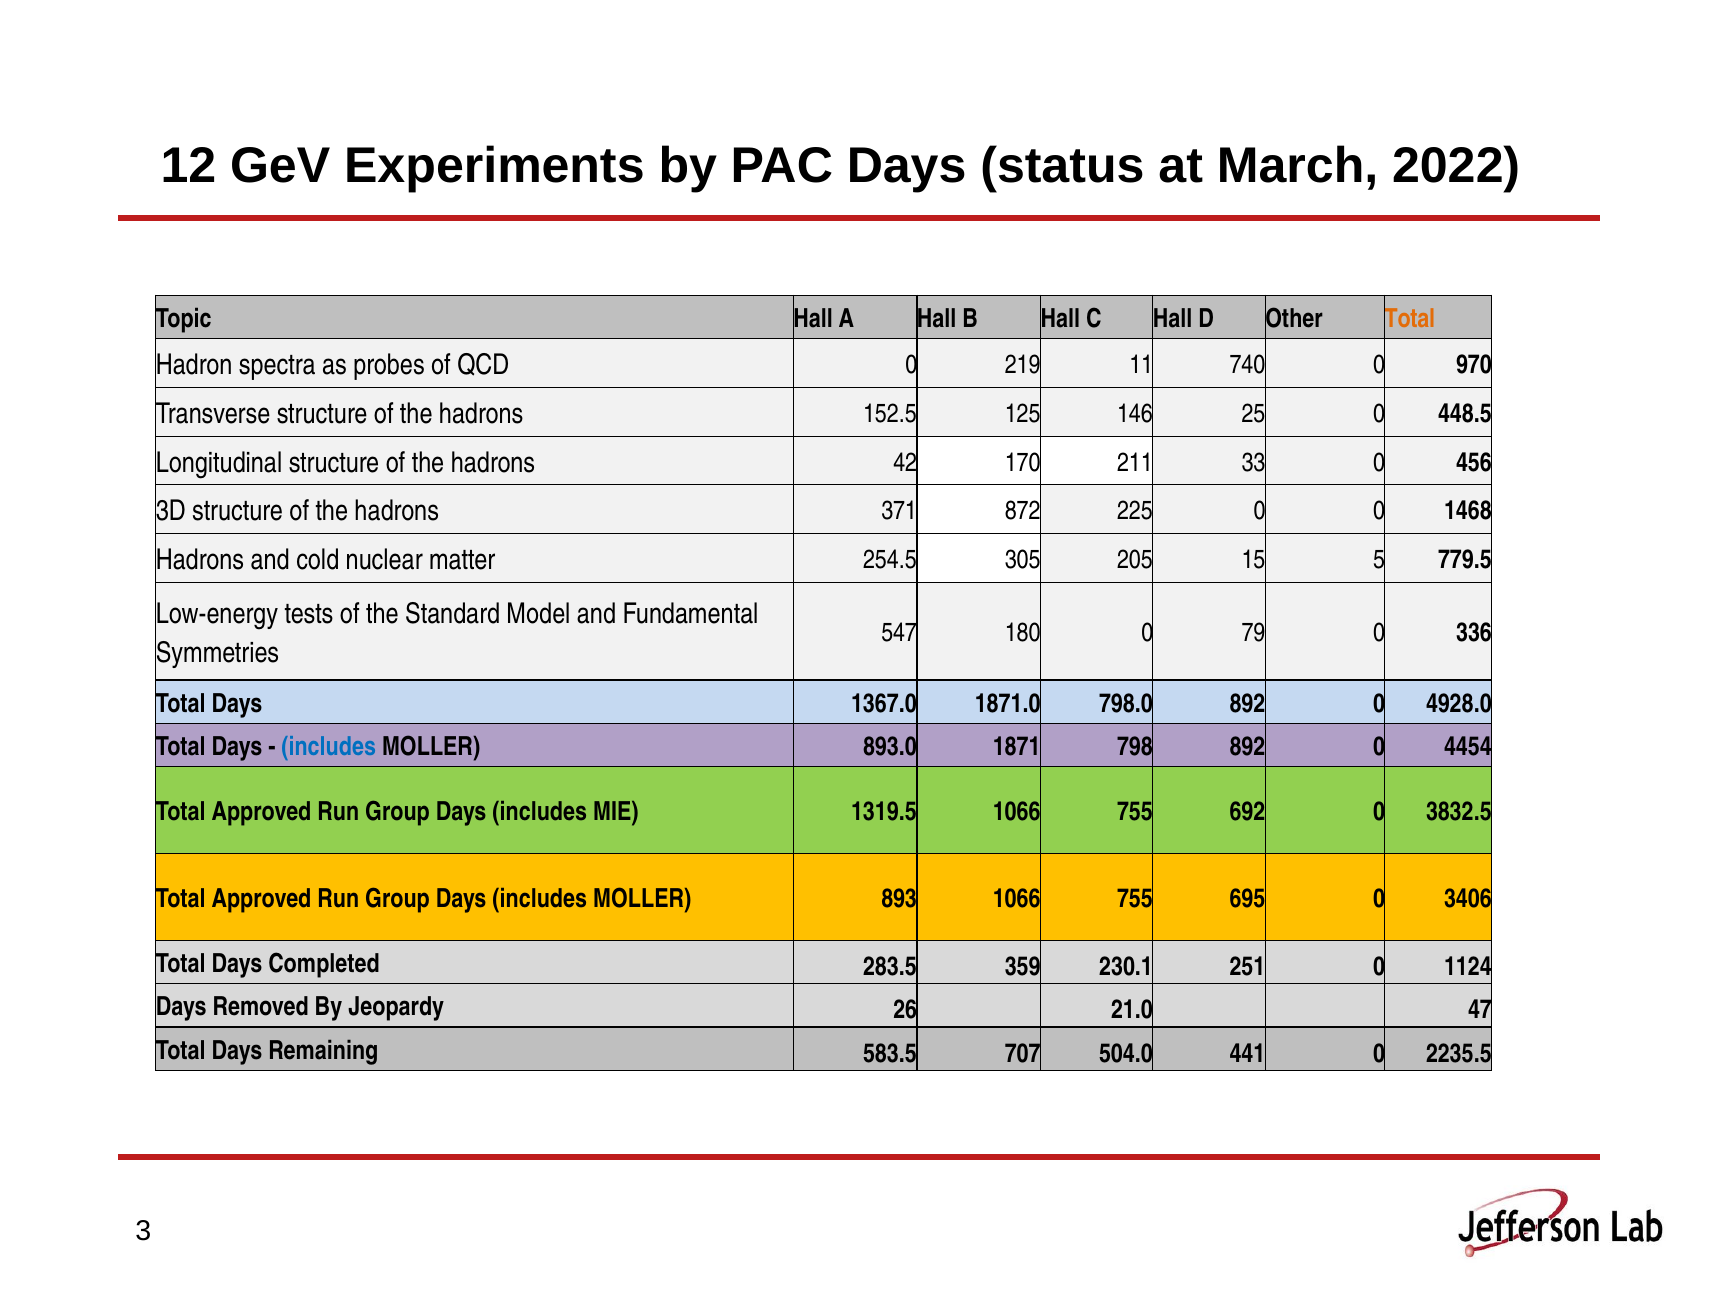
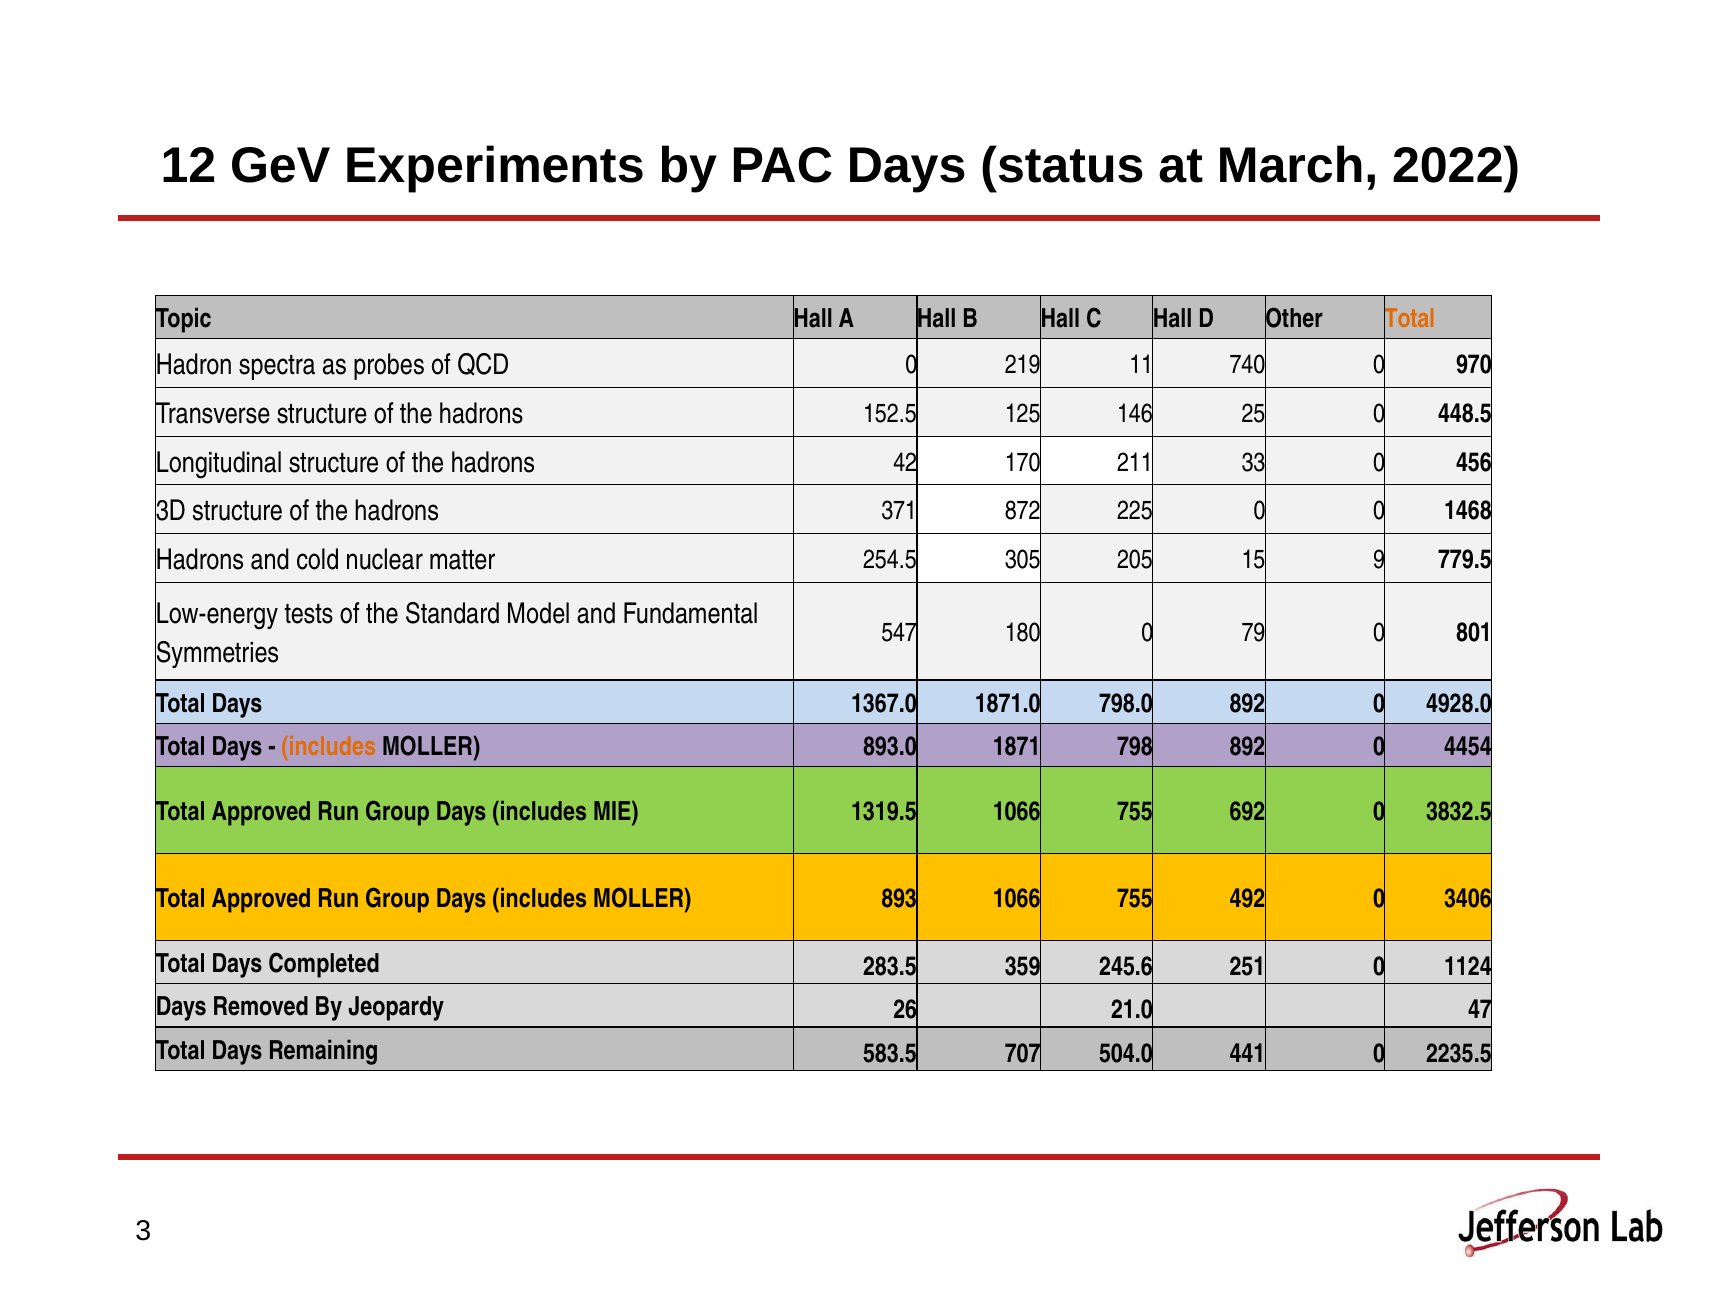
5: 5 -> 9 (1379, 560)
336: 336 -> 801 (1474, 633)
includes colour: blue -> orange (329, 747)
695: 695 -> 492 (1247, 898)
230.1: 230.1 -> 245.6 (1126, 967)
